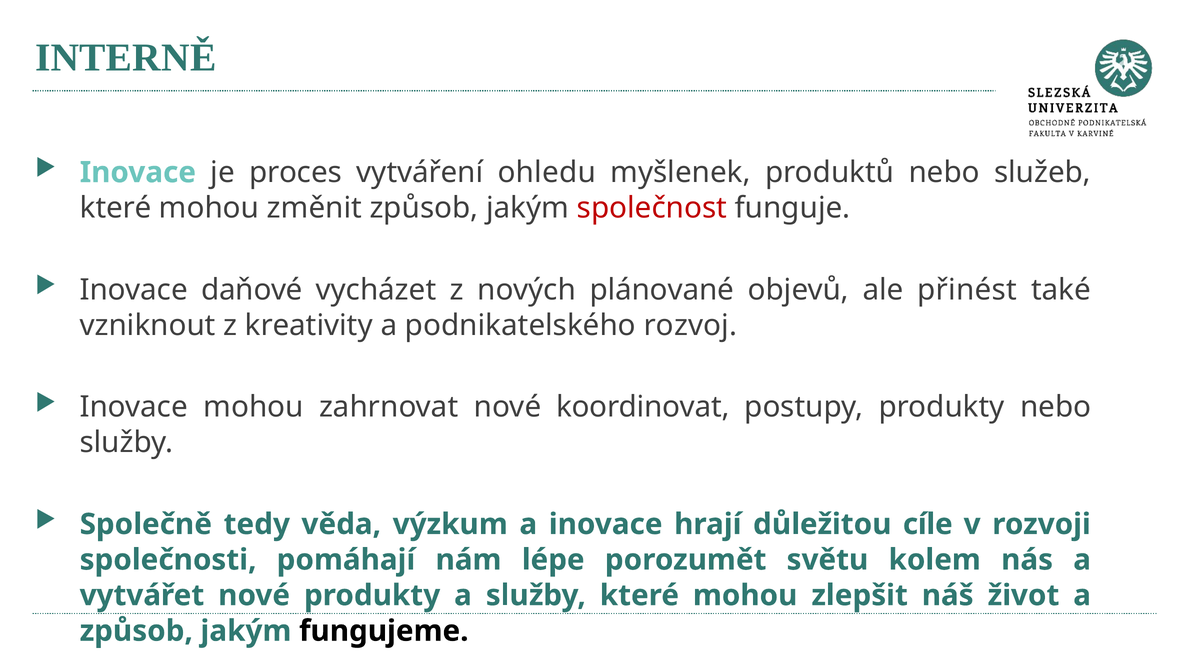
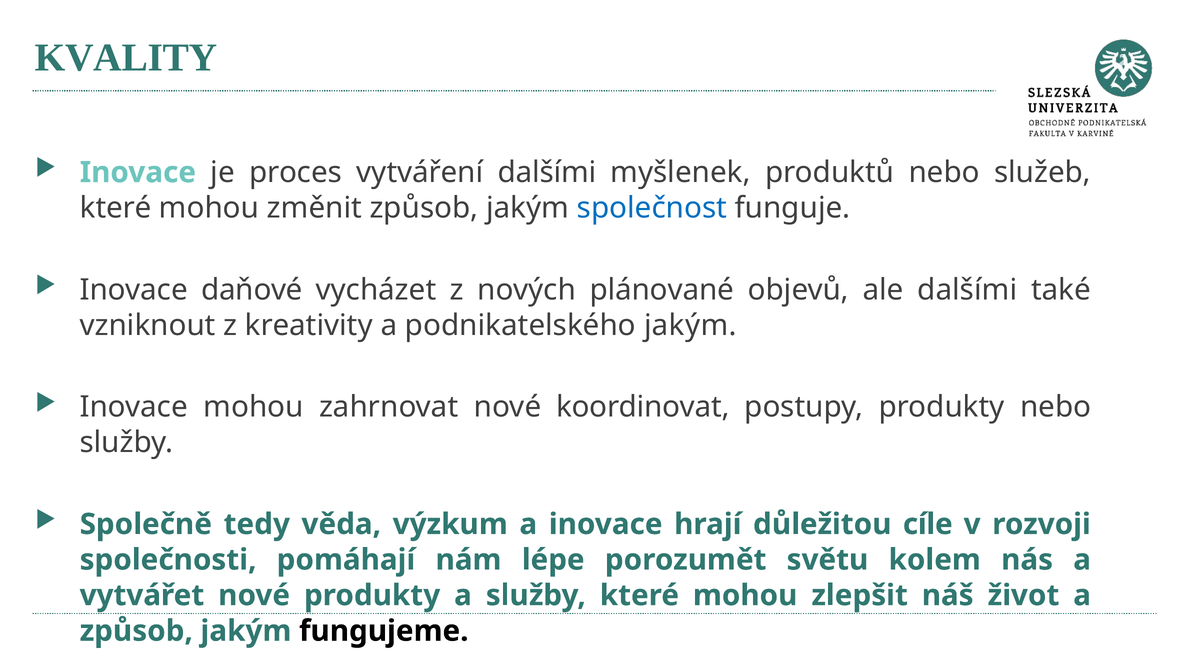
INTERNĚ: INTERNĚ -> KVALITY (126, 58)
vytváření ohledu: ohledu -> dalšími (547, 173)
společnost colour: red -> blue (652, 208)
ale přinést: přinést -> dalšími (967, 290)
podnikatelského rozvoj: rozvoj -> jakým (690, 326)
